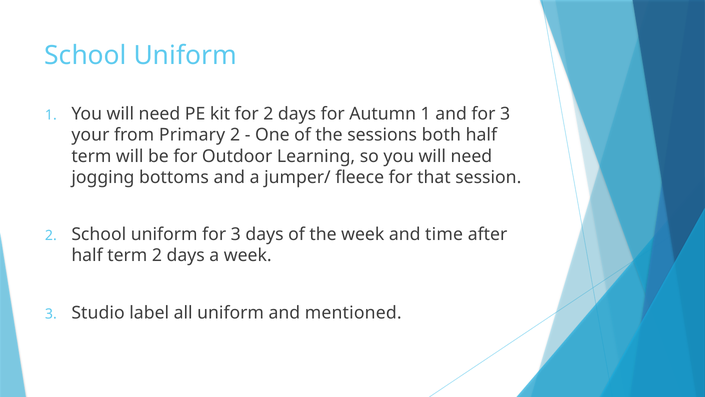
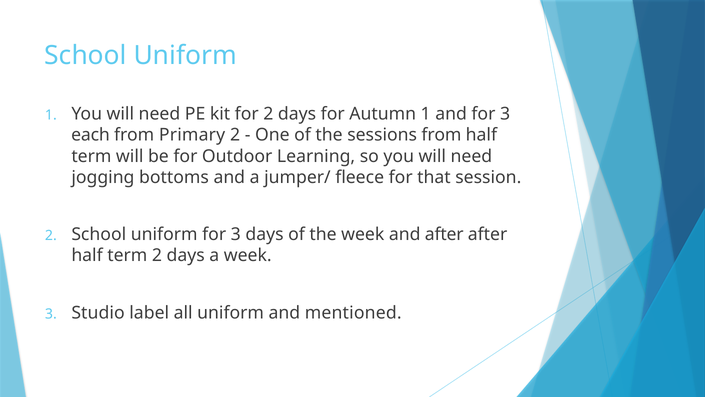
your: your -> each (91, 135)
sessions both: both -> from (441, 135)
and time: time -> after (444, 234)
